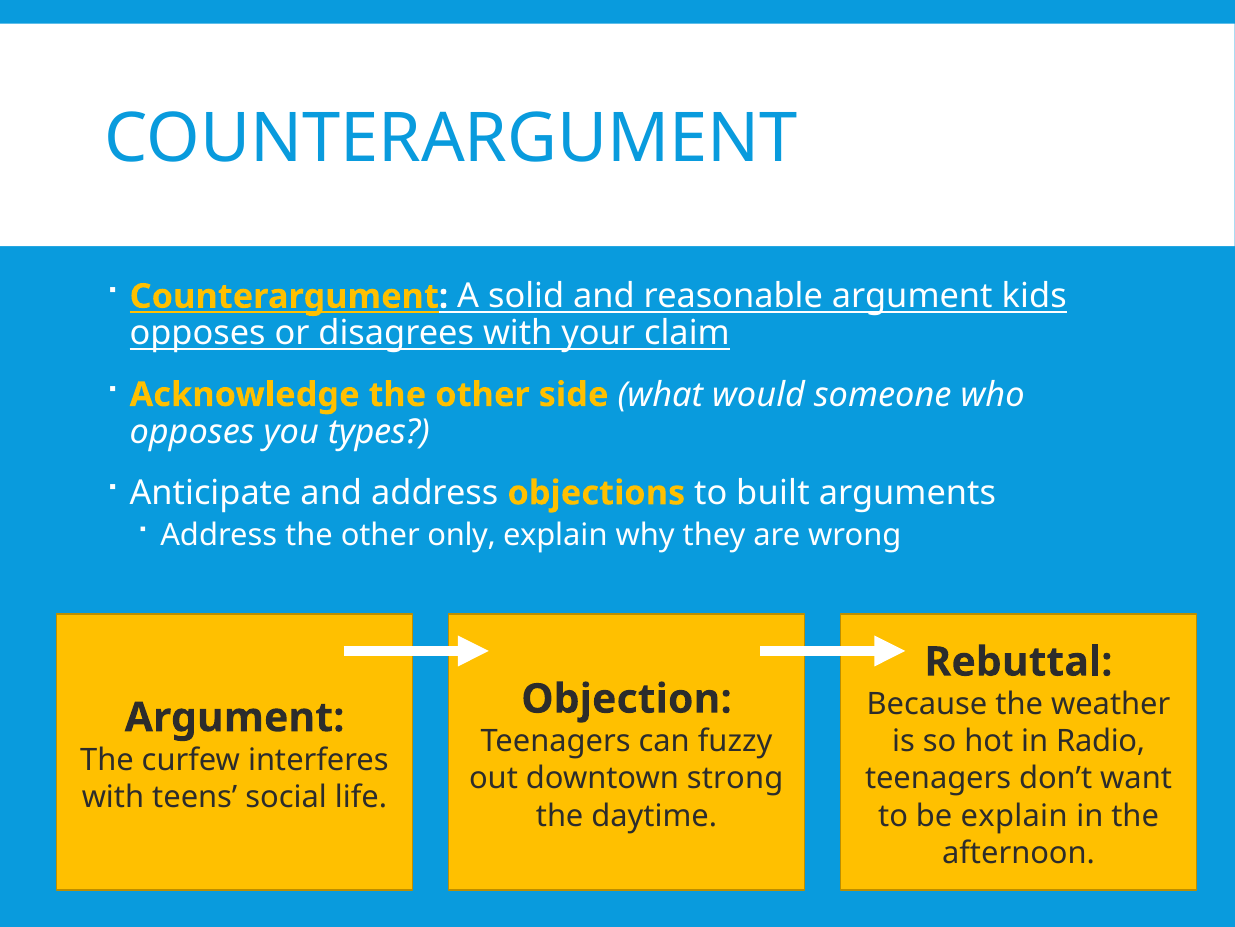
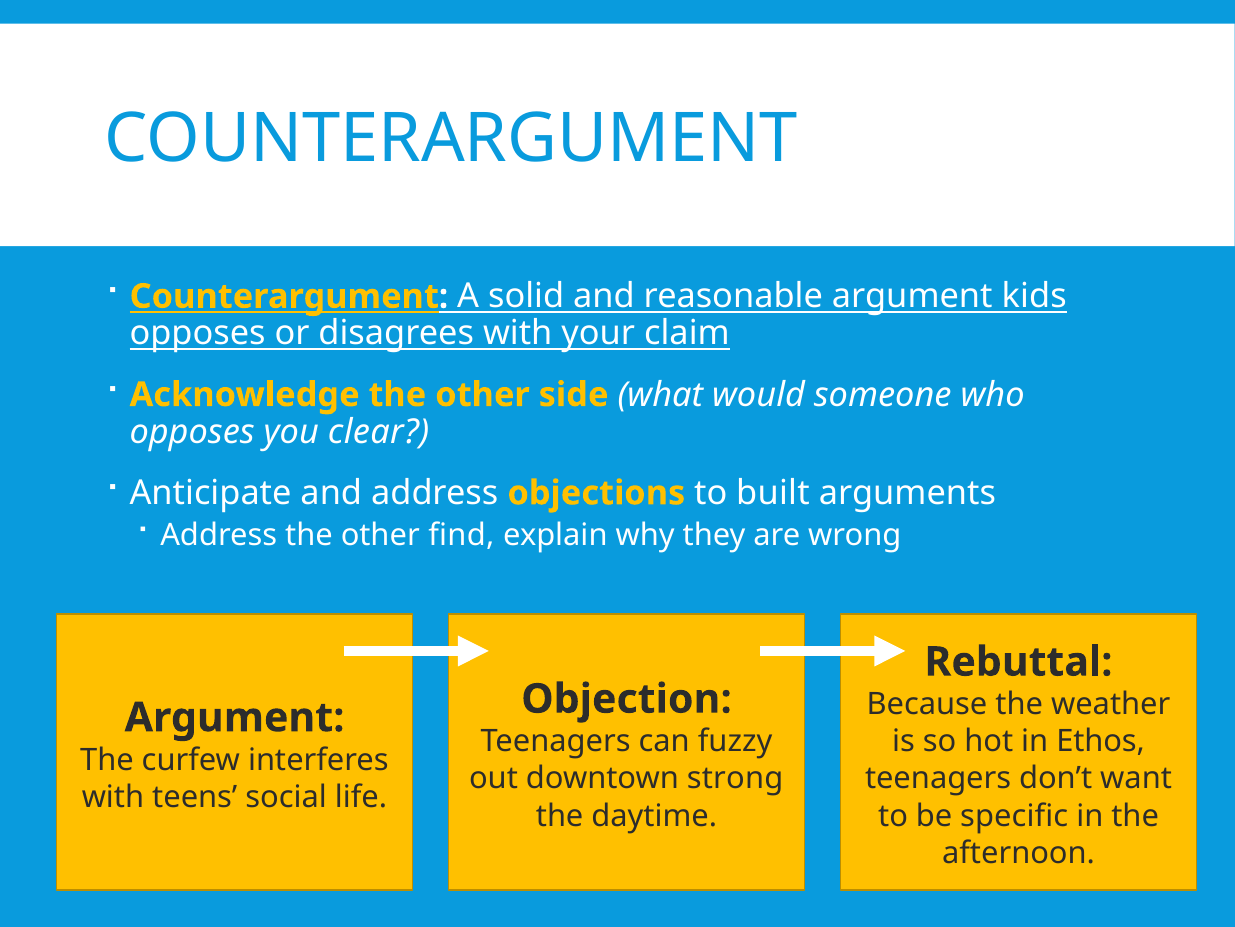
types: types -> clear (379, 432)
only: only -> find (461, 535)
Radio: Radio -> Ethos (1101, 741)
be explain: explain -> specific (1014, 815)
